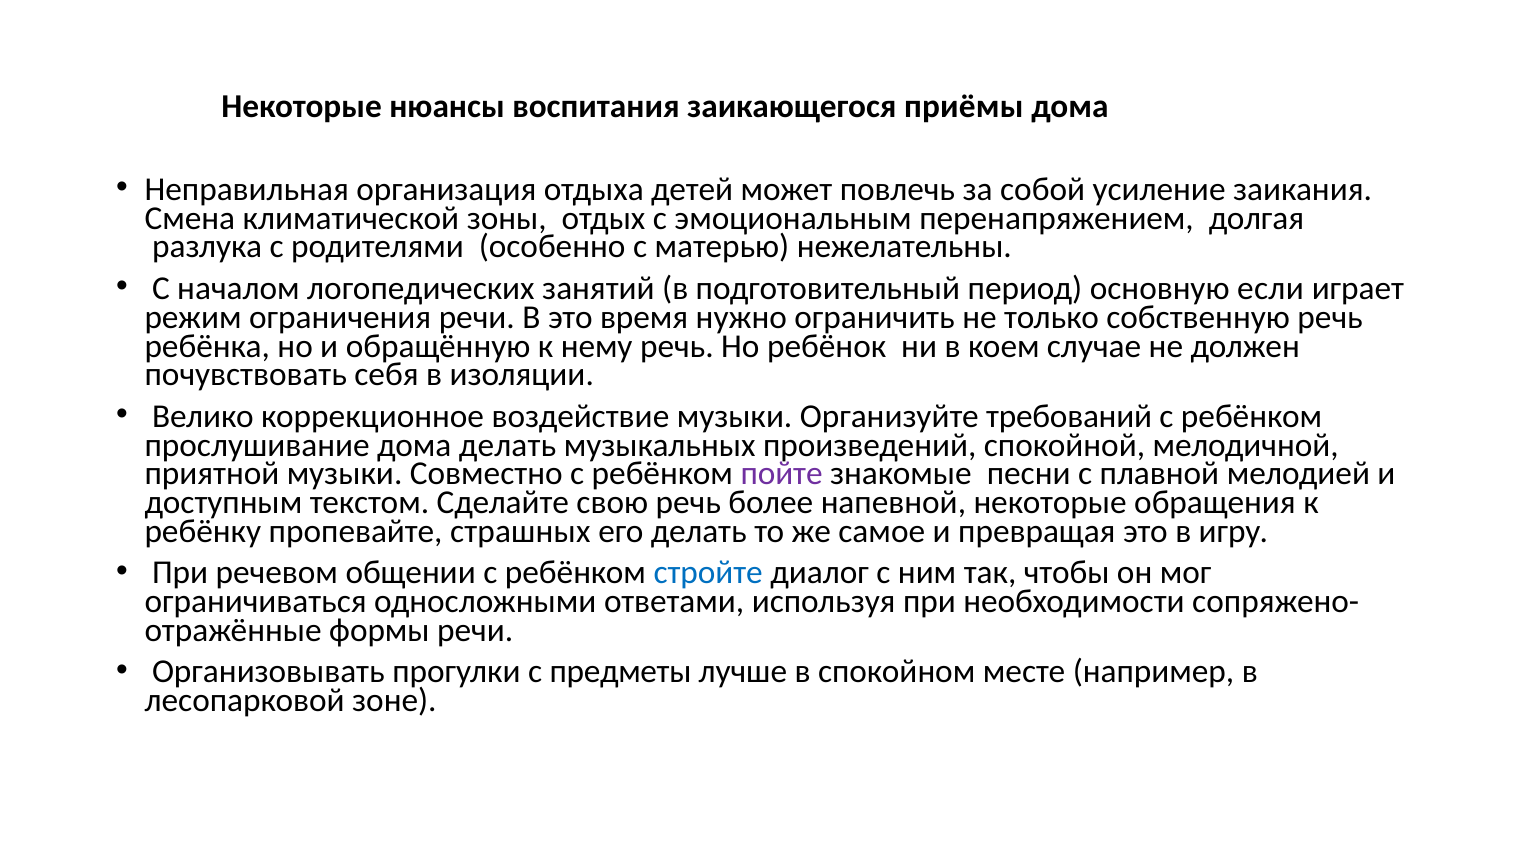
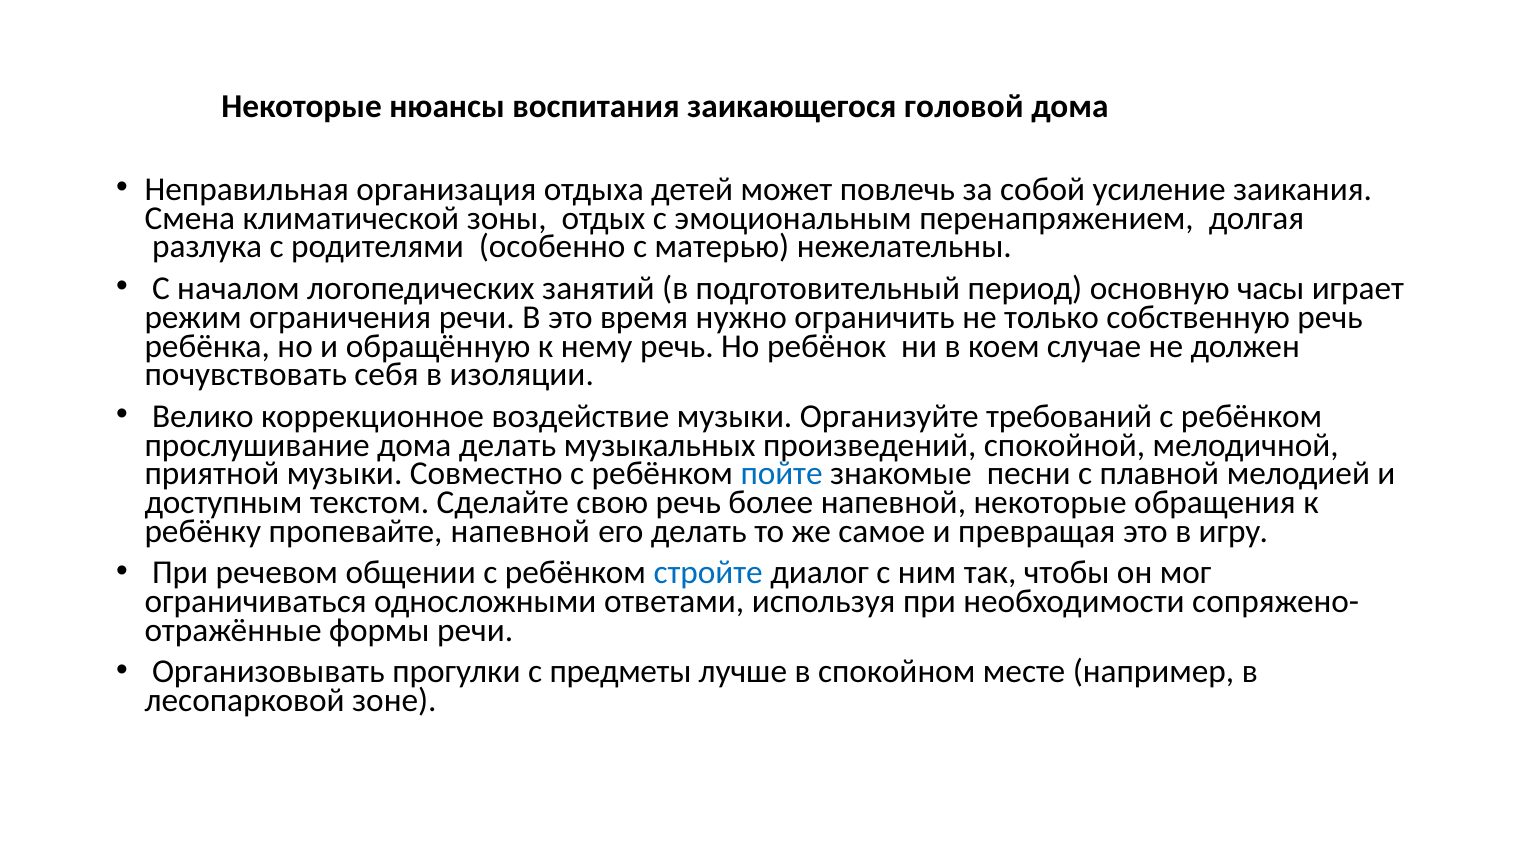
приёмы: приёмы -> головой (964, 106)
если: если -> часы (1271, 288)
пойте colour: purple -> blue (782, 474)
пропевайте страшных: страшных -> напевной (520, 531)
